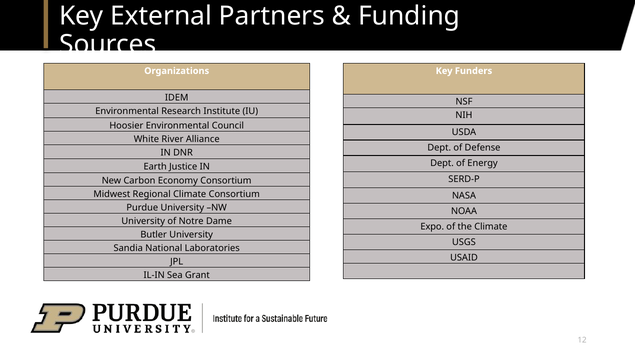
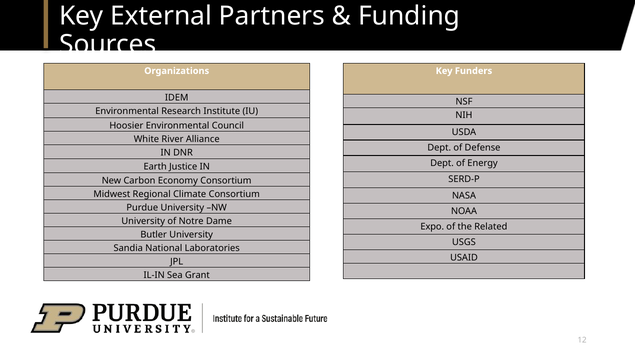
the Climate: Climate -> Related (491, 227)
